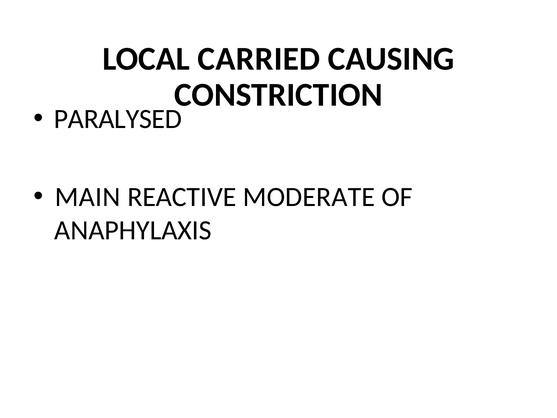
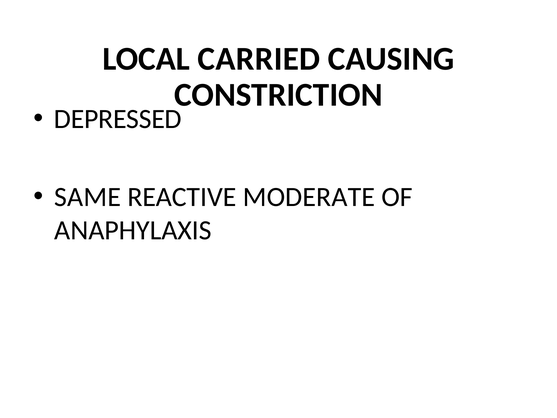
PARALYSED: PARALYSED -> DEPRESSED (118, 119)
MAIN: MAIN -> SAME (88, 197)
